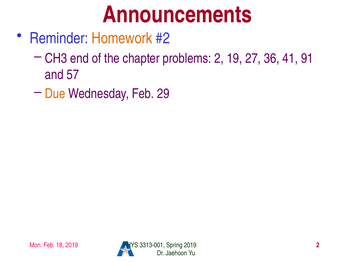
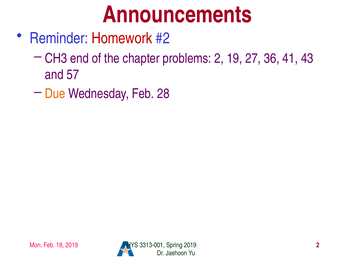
Homework colour: orange -> red (122, 38)
91: 91 -> 43 (307, 58)
29: 29 -> 28 (163, 94)
